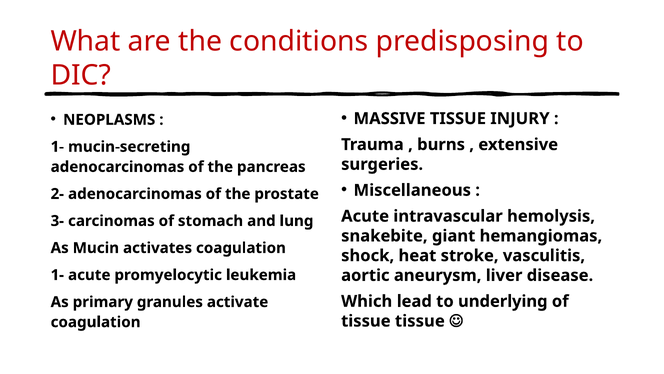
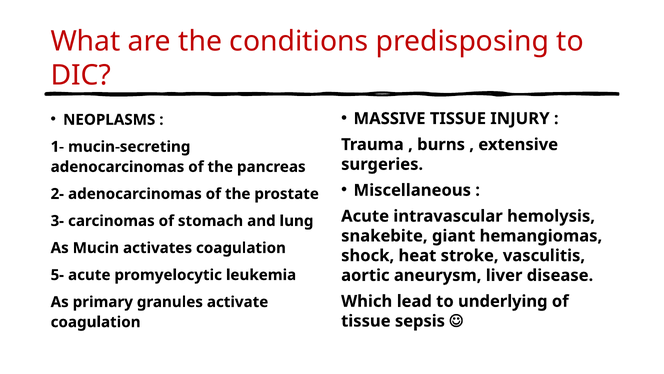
1-: 1- -> 5- (57, 275)
tissue tissue: tissue -> sepsis (420, 321)
